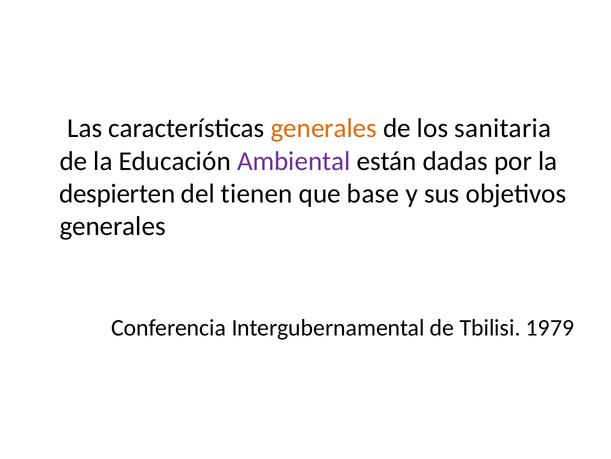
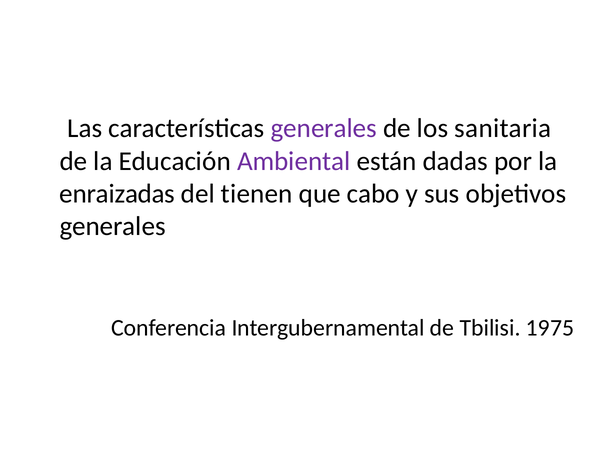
generales colour: orange -> purple (324, 128)
despierten: despierten -> enraizadas (117, 193)
base: base -> cabo (373, 193)
1979: 1979 -> 1975 (550, 328)
